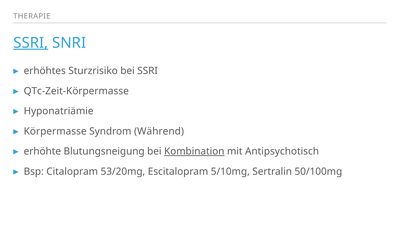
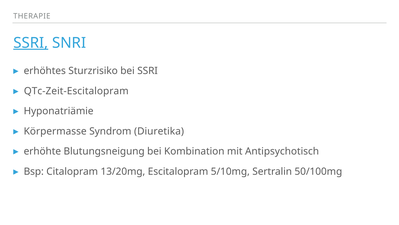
QTc-Zeit-Körpermasse: QTc-Zeit-Körpermasse -> QTc-Zeit-Escitalopram (76, 91)
Während: Während -> Diuretika (159, 131)
Kombination underline: present -> none (194, 151)
53/20mg: 53/20mg -> 13/20mg (123, 171)
